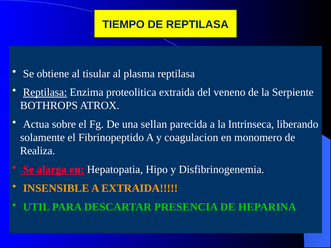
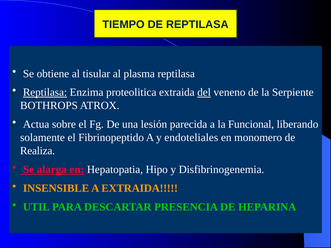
del underline: none -> present (204, 92)
sellan: sellan -> lesión (154, 124)
Intrinseca: Intrinseca -> Funcional (251, 124)
coagulacion: coagulacion -> endoteliales (191, 138)
